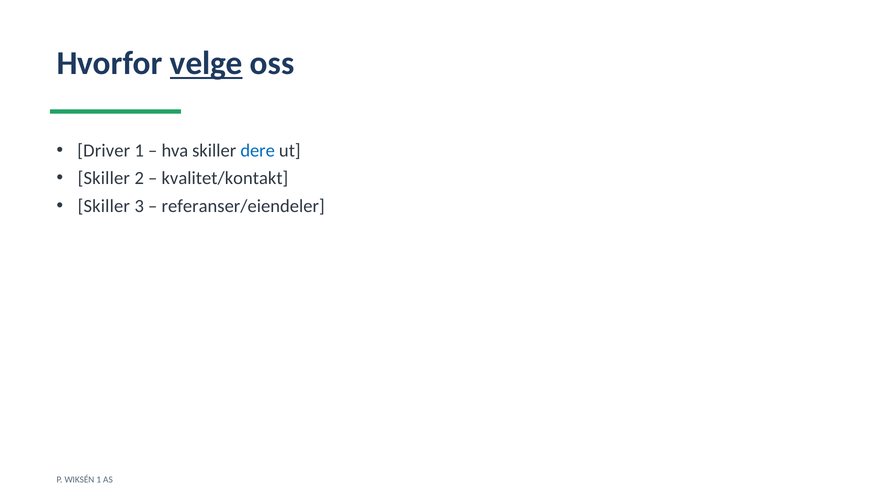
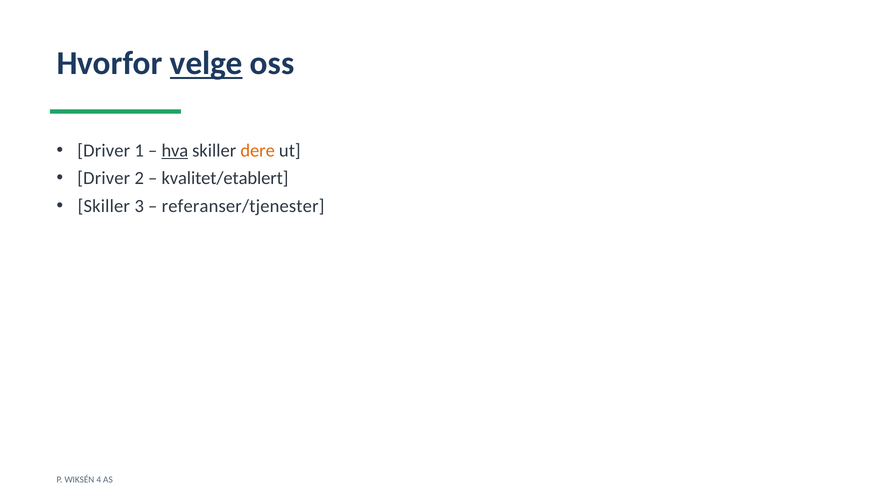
hva underline: none -> present (175, 150)
dere colour: blue -> orange (258, 150)
Skiller: Skiller -> Driver (104, 178)
kvalitet/kontakt: kvalitet/kontakt -> kvalitet/etablert (225, 178)
referanser/eiendeler: referanser/eiendeler -> referanser/tjenester (243, 206)
WIKSÉN 1: 1 -> 4 (99, 479)
